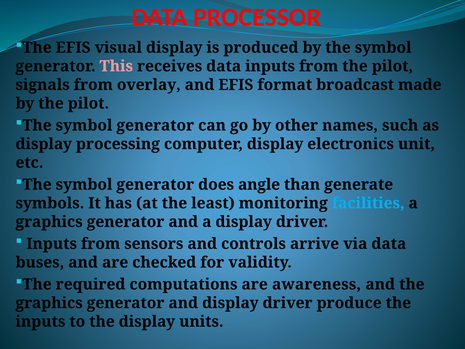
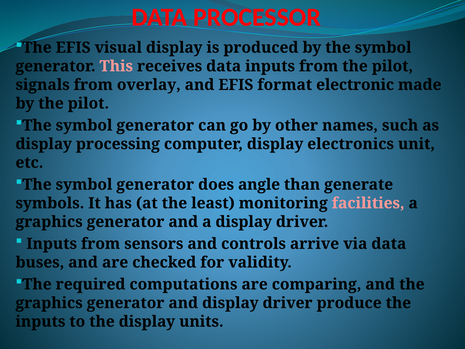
broadcast: broadcast -> electronic (355, 85)
facilities colour: light blue -> pink (368, 203)
awareness: awareness -> comparing (317, 284)
